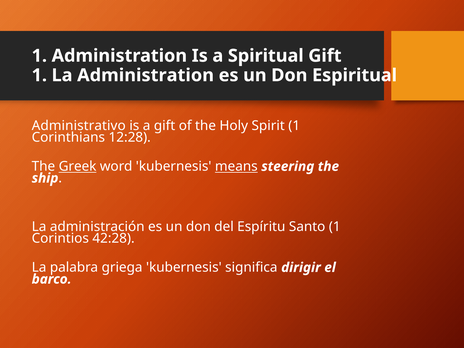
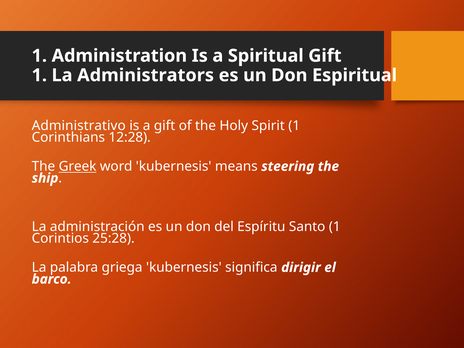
La Administration: Administration -> Administrators (146, 75)
means underline: present -> none (236, 166)
42:28: 42:28 -> 25:28 (114, 239)
